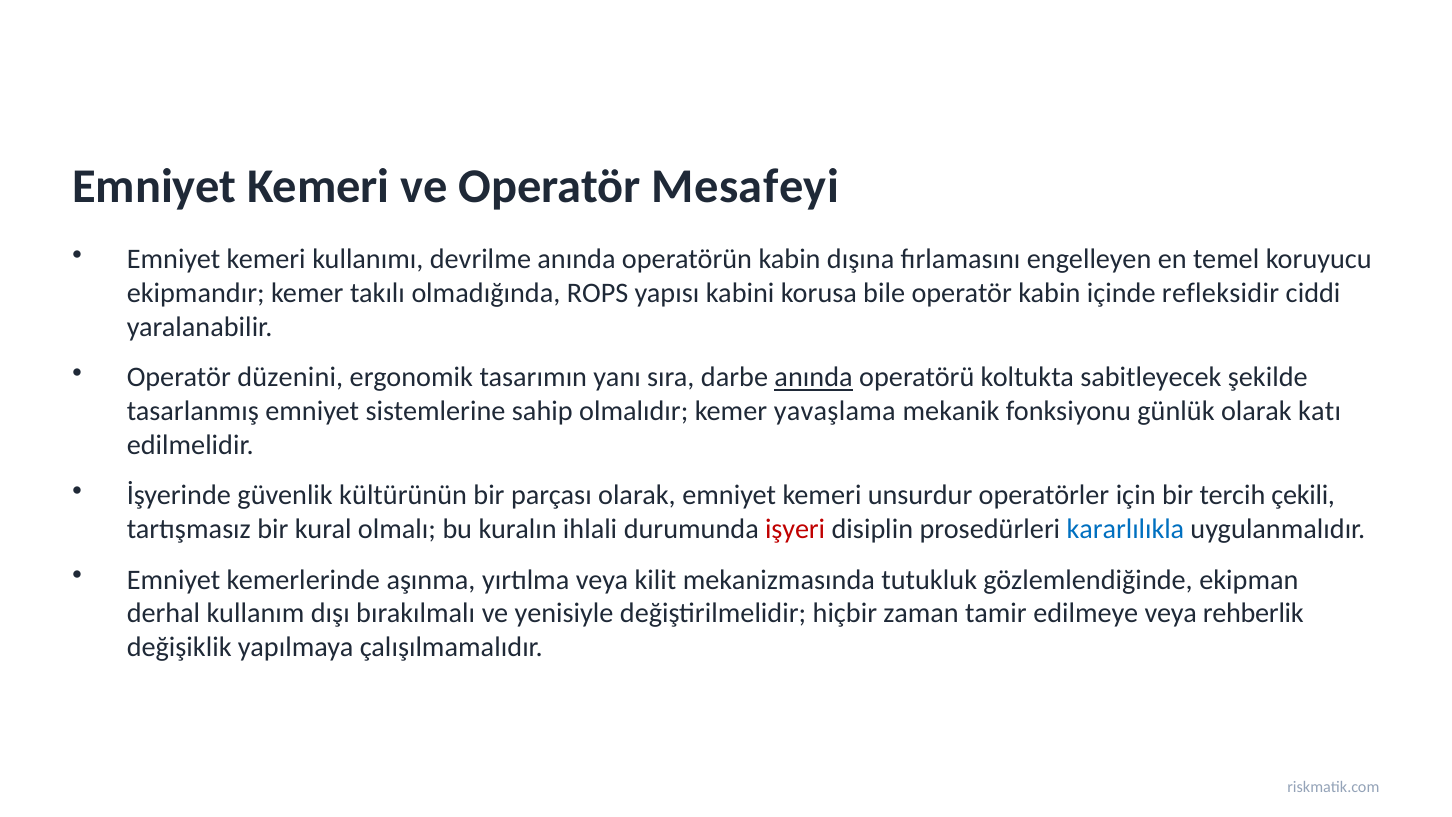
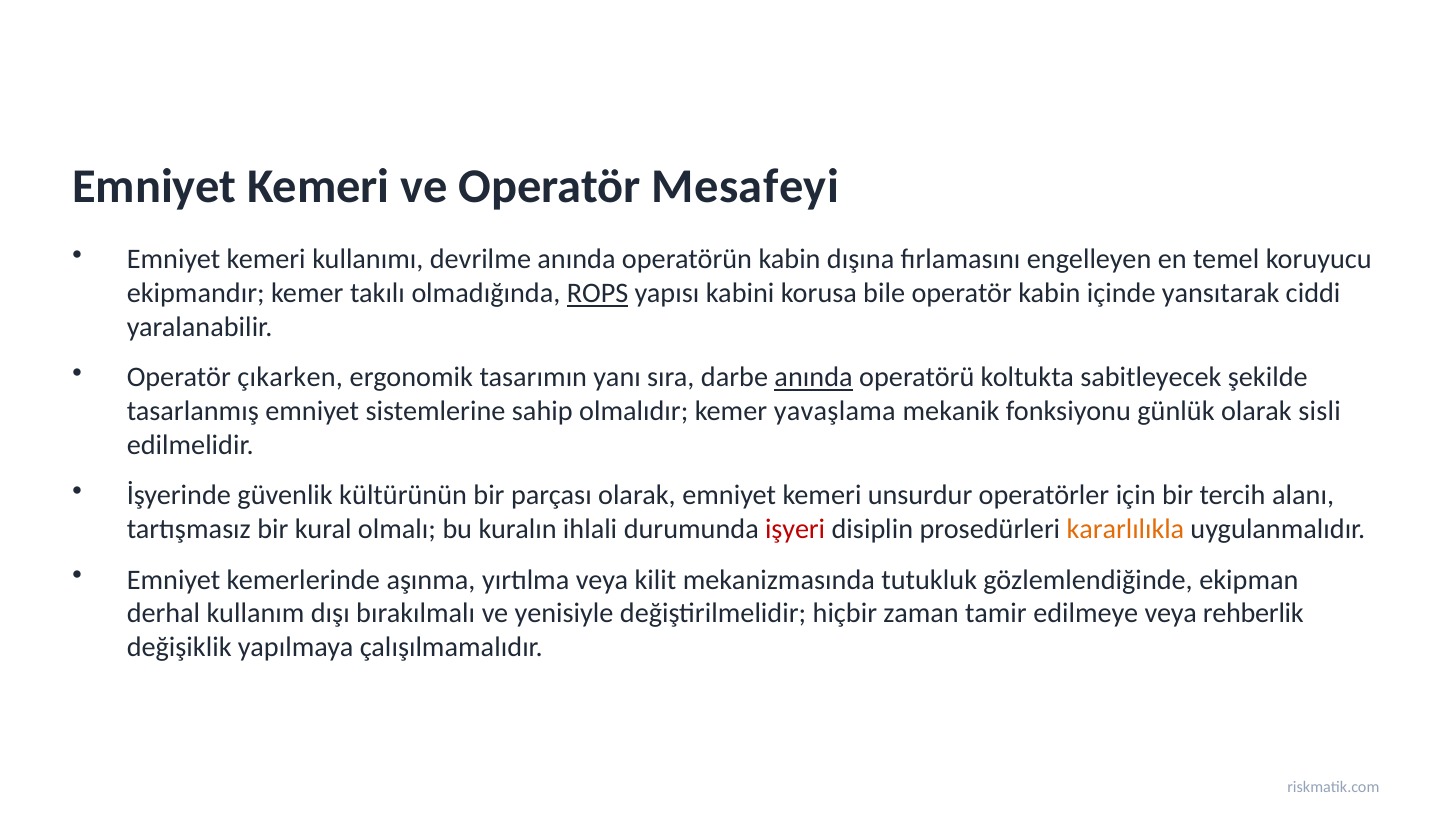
ROPS underline: none -> present (598, 293)
refleksidir: refleksidir -> yansıtarak (1221, 293)
düzenini: düzenini -> çıkarken (290, 378)
katı: katı -> sisli (1320, 411)
çekili: çekili -> alanı (1303, 496)
kararlılıkla colour: blue -> orange (1125, 529)
